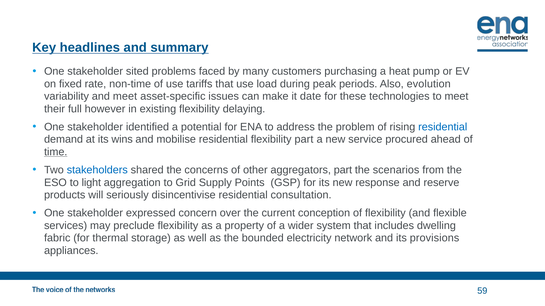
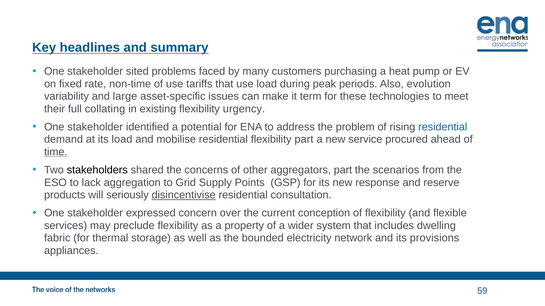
and meet: meet -> large (125, 97)
date: date -> term (311, 97)
however: however -> collating (105, 109)
delaying: delaying -> urgency (244, 109)
its wins: wins -> load (122, 140)
stakeholders colour: blue -> black (97, 170)
light: light -> lack (91, 183)
disincentivise underline: none -> present (184, 195)
